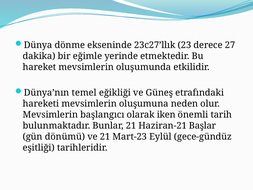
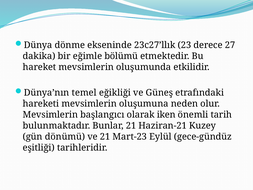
yerinde: yerinde -> bölümü (121, 56)
Başlar: Başlar -> Kuzey (202, 125)
